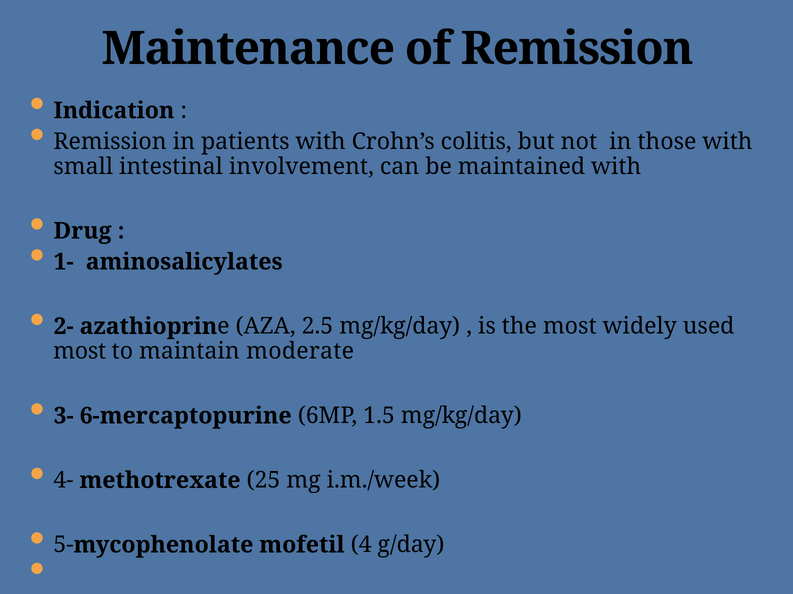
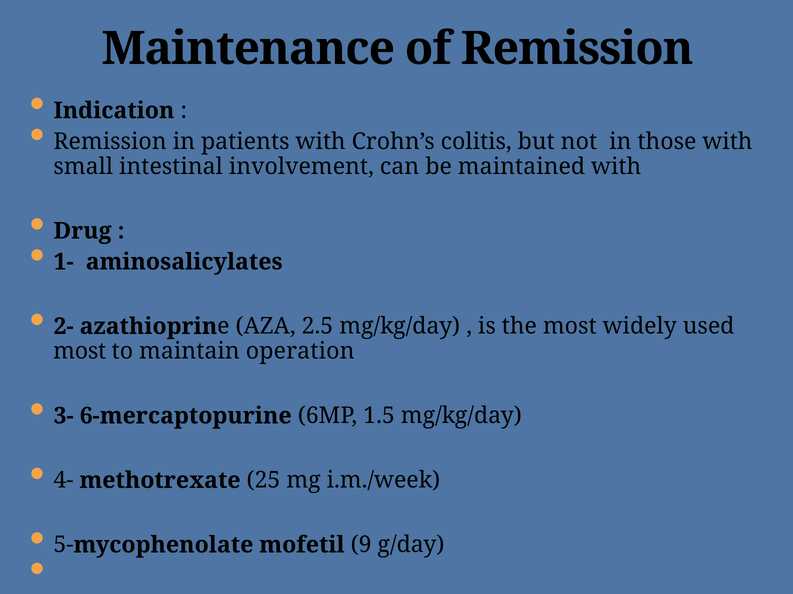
moderate: moderate -> operation (300, 352)
4: 4 -> 9 (361, 545)
